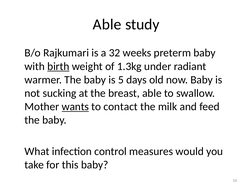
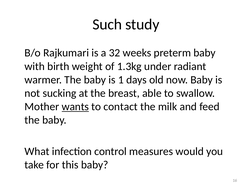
Able: Able -> Such (107, 24)
birth underline: present -> none (58, 66)
5: 5 -> 1 (121, 80)
